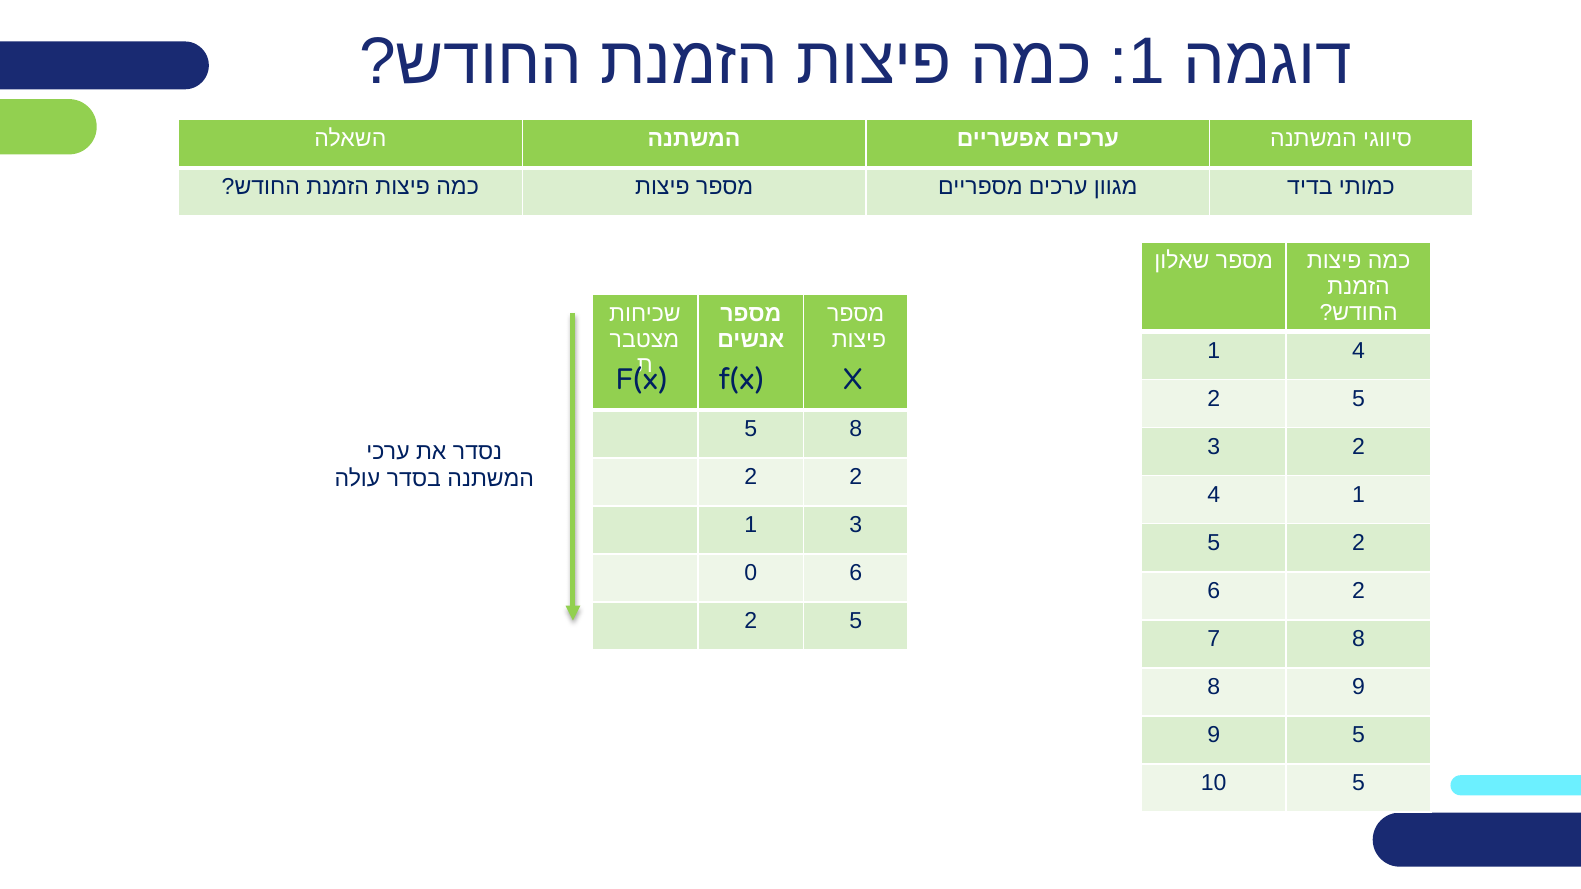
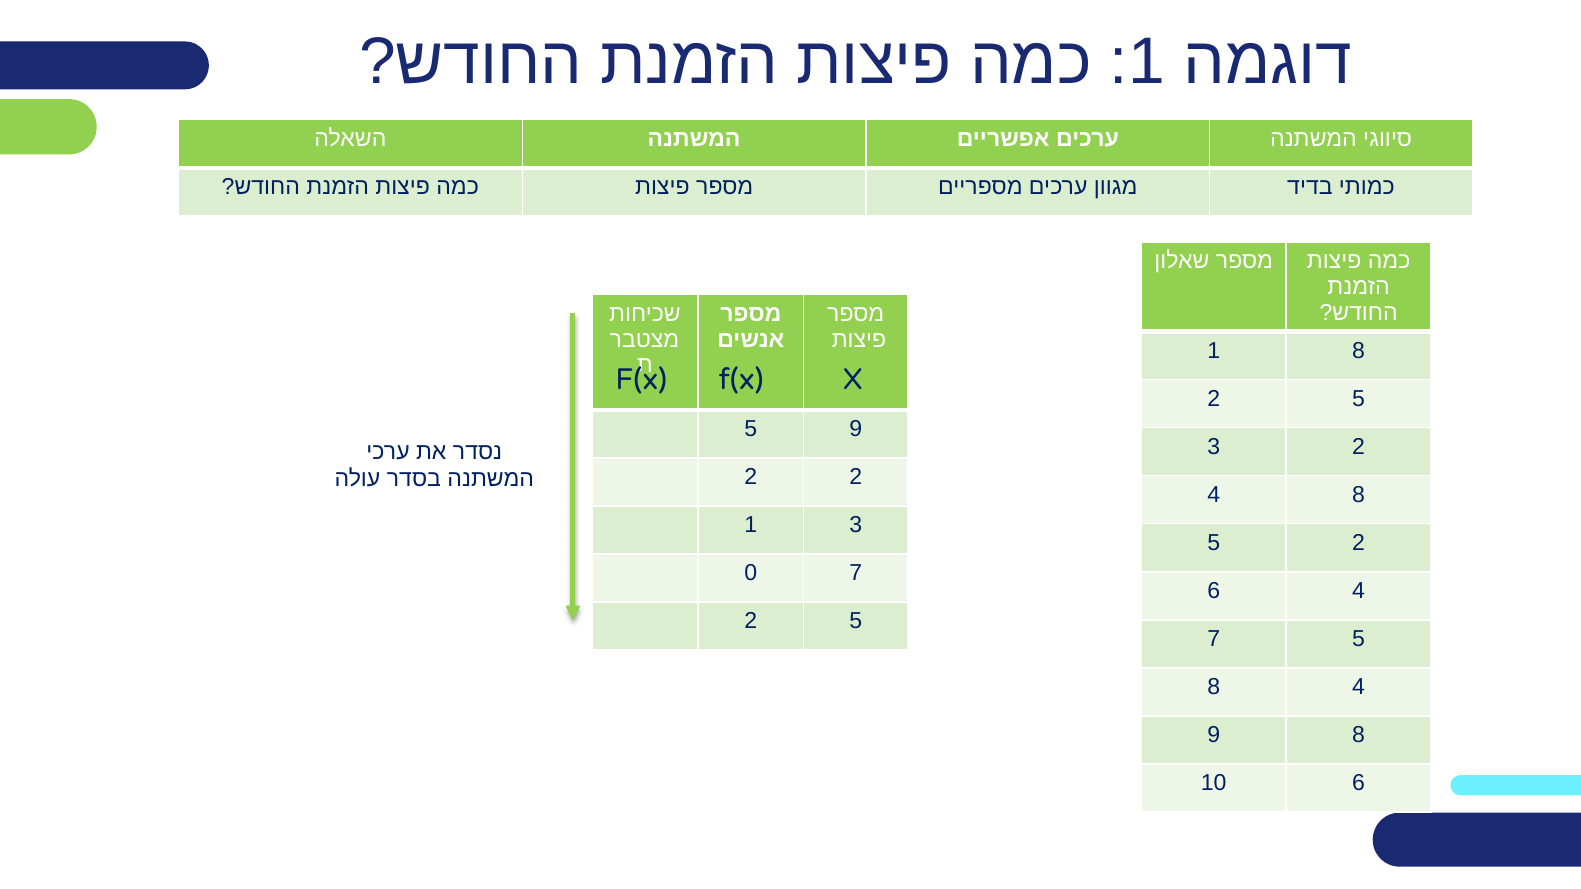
1 4: 4 -> 8 (1359, 351)
5 8: 8 -> 9 (856, 429)
4 1: 1 -> 8 (1359, 495)
0 6: 6 -> 7 (856, 573)
2: 2 -> 4 (1359, 591)
7 8: 8 -> 5 (1359, 639)
8 9: 9 -> 4 (1359, 687)
9 5: 5 -> 8 (1359, 736)
10 5: 5 -> 6 (1359, 784)
